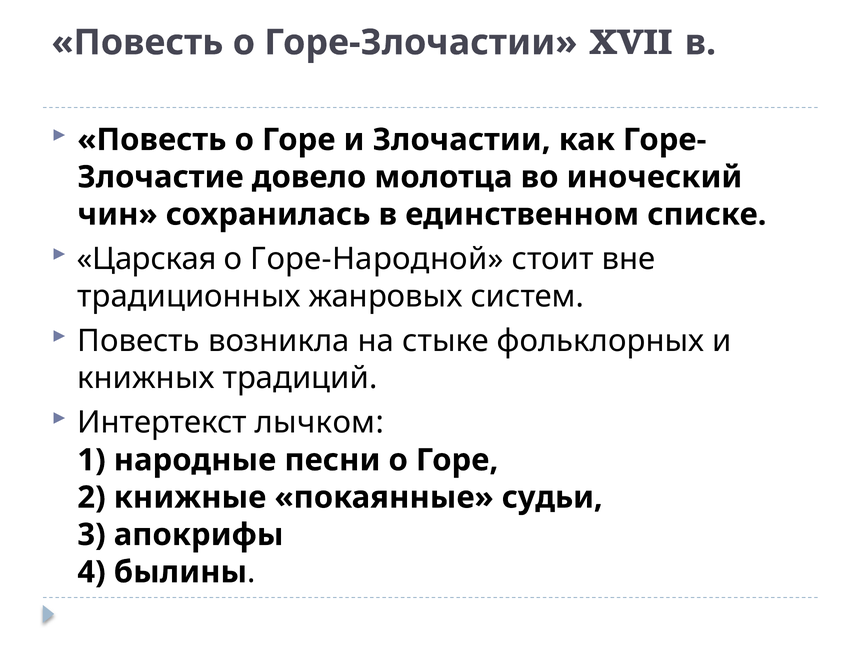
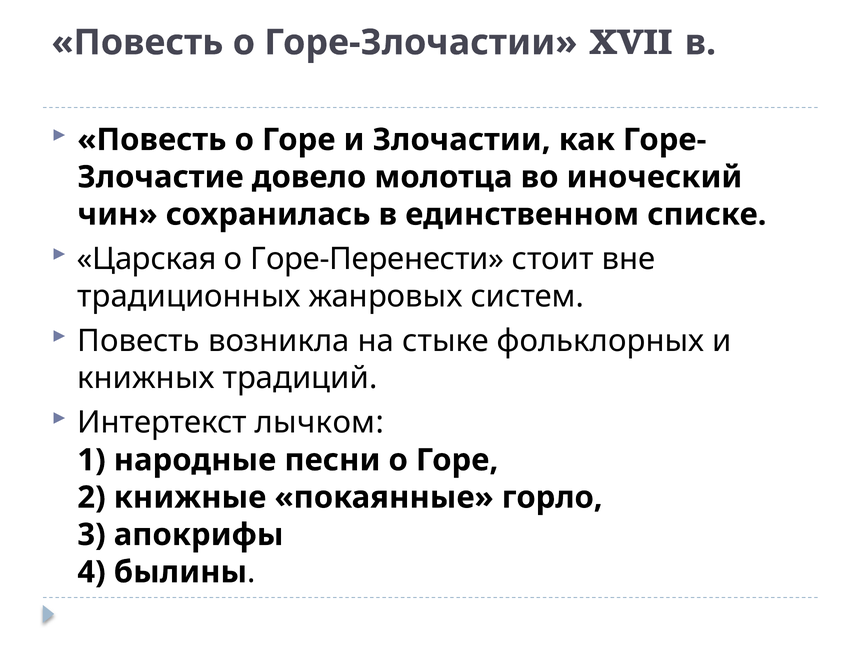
Горе-Народной: Горе-Народной -> Горе-Перенести (377, 259)
судьи: судьи -> горло (552, 498)
